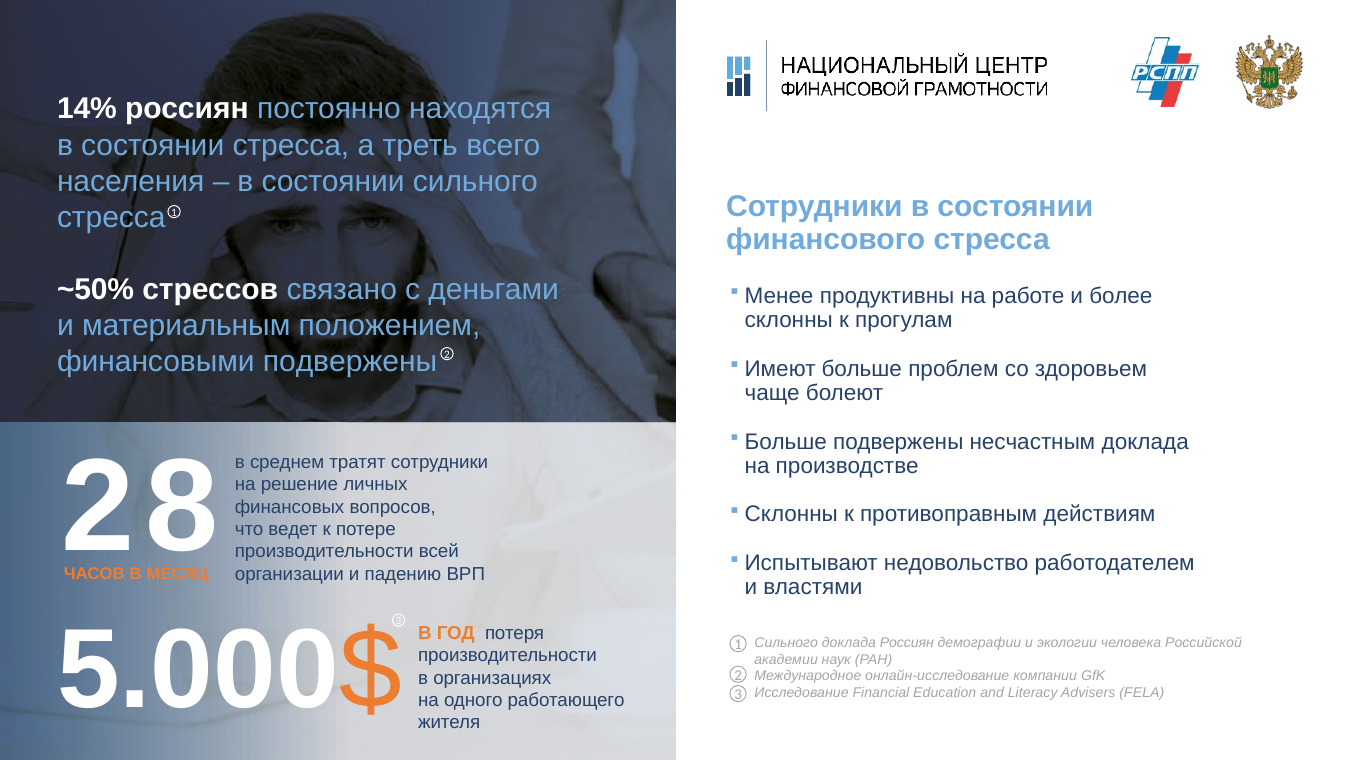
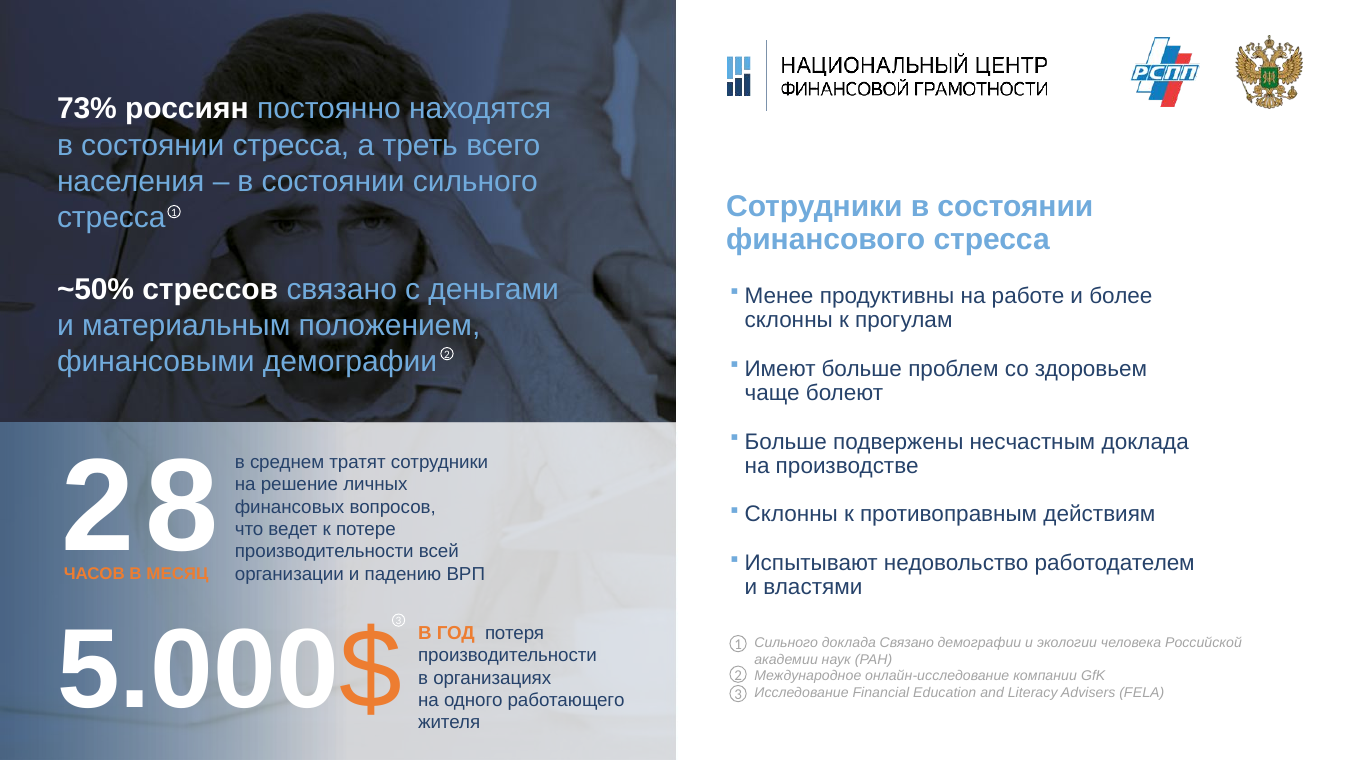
14%: 14% -> 73% (87, 109)
финансовыми подвержены: подвержены -> демографии (350, 361)
доклада Россиян: Россиян -> Связано (907, 643)
